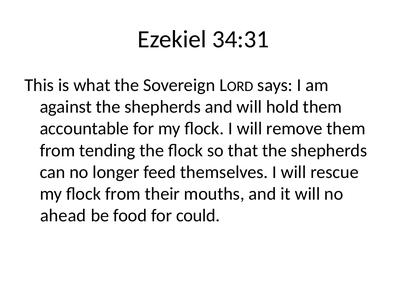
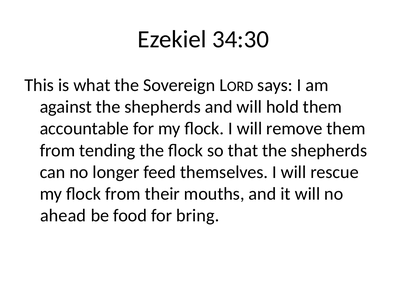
34:31: 34:31 -> 34:30 (241, 39)
could: could -> bring (198, 216)
